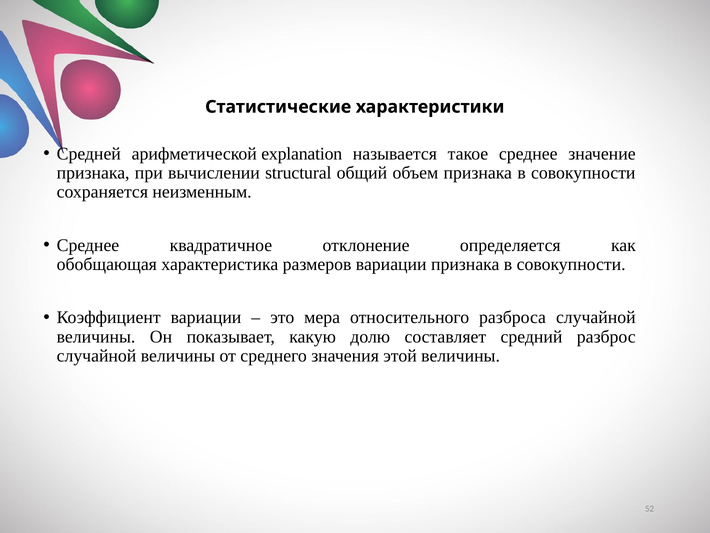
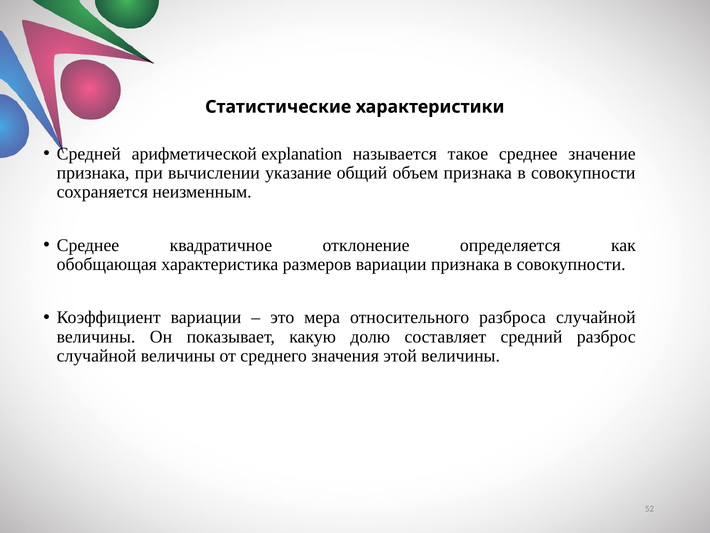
structural: structural -> указание (298, 173)
